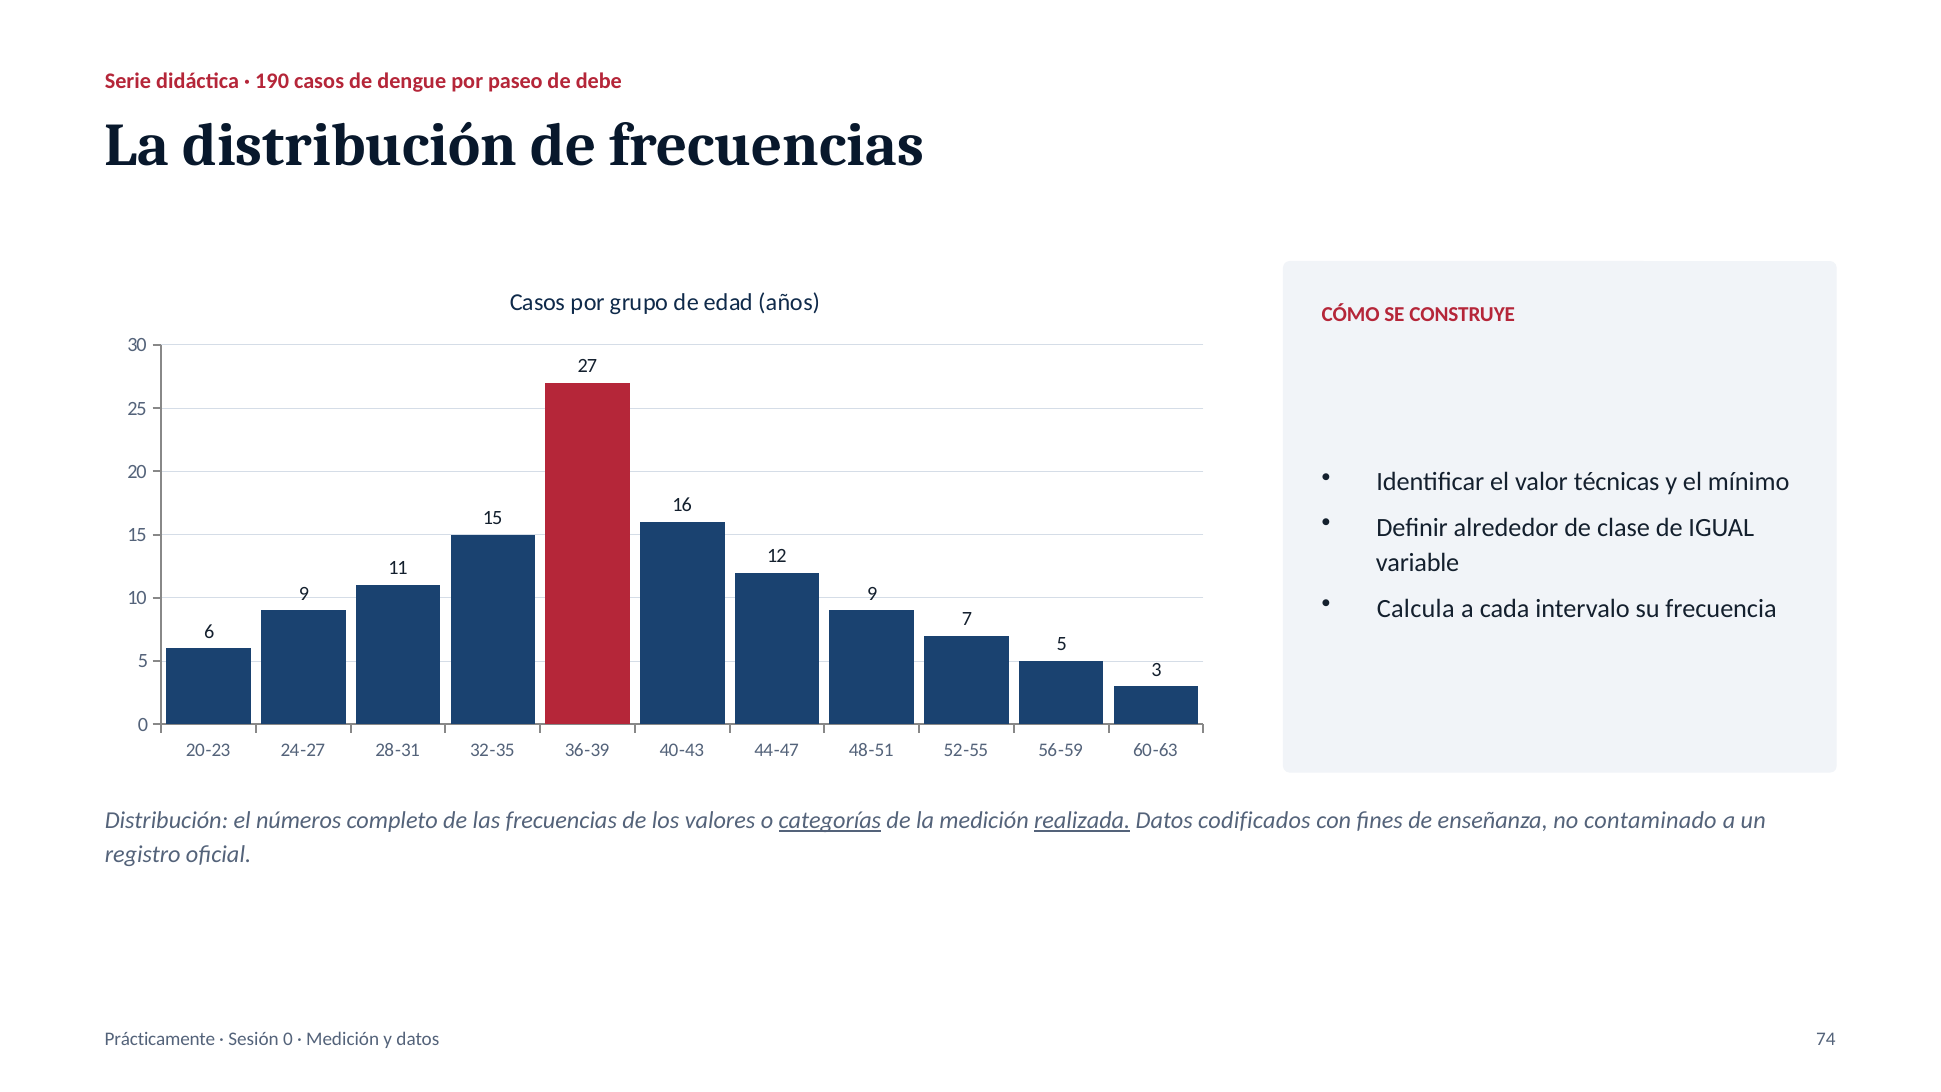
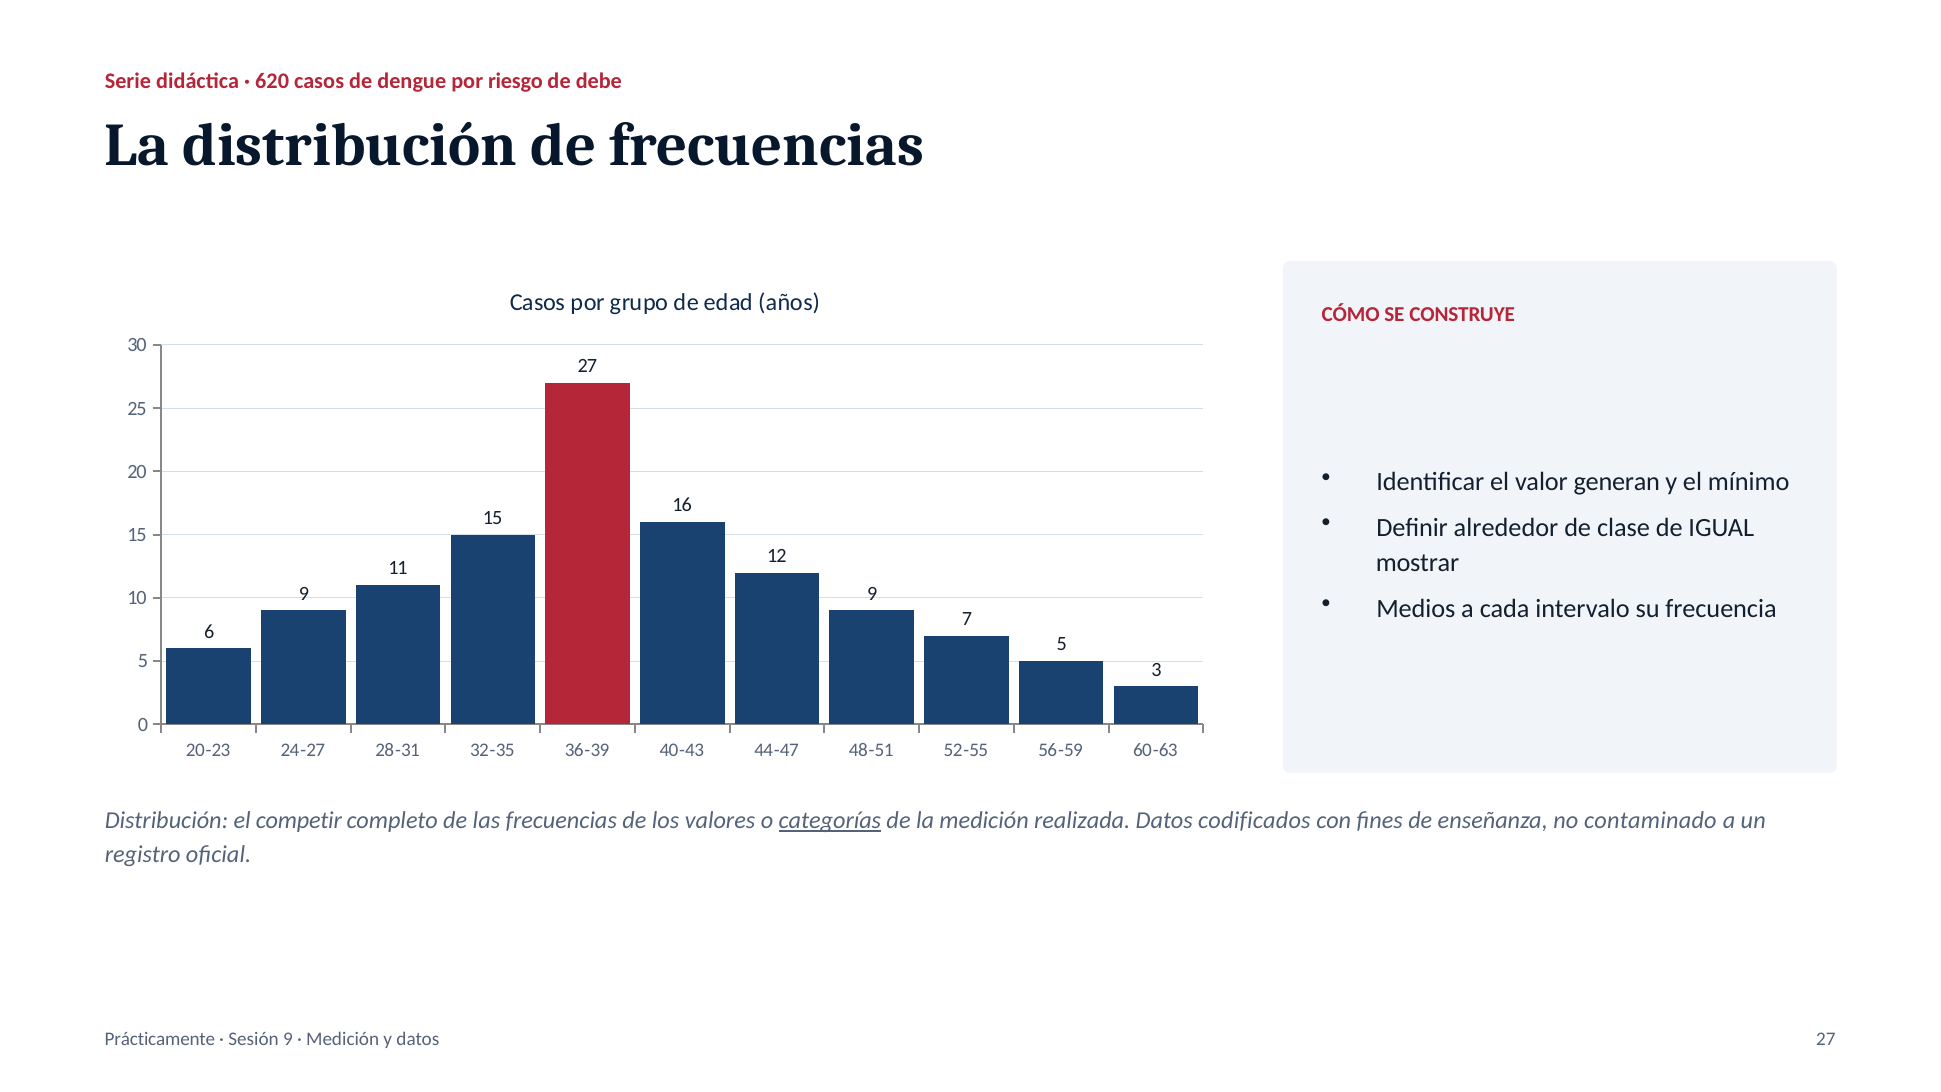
190: 190 -> 620 (272, 82)
paseo: paseo -> riesgo (515, 82)
técnicas: técnicas -> generan (1617, 482)
variable: variable -> mostrar (1418, 563)
Calcula: Calcula -> Medios (1416, 608)
números: números -> competir (299, 821)
realizada underline: present -> none (1082, 821)
Sesión 0: 0 -> 9 (288, 1039)
datos 74: 74 -> 27 (1826, 1039)
